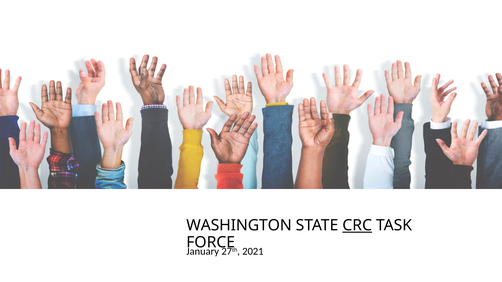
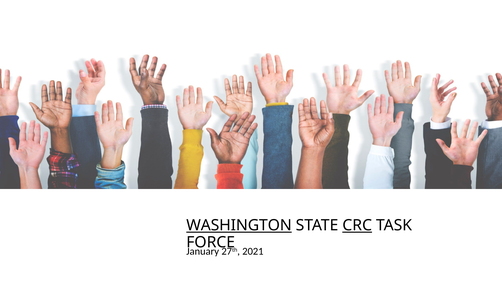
WASHINGTON underline: none -> present (239, 226)
